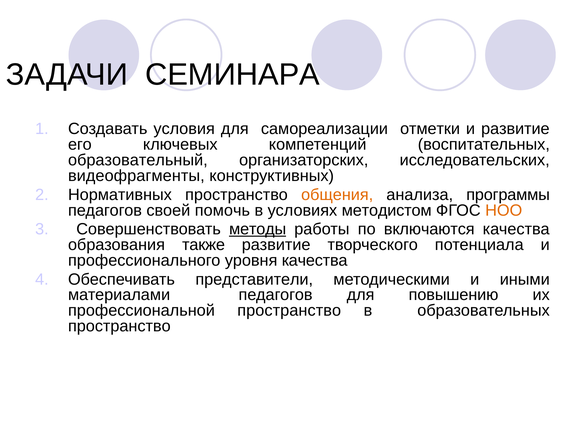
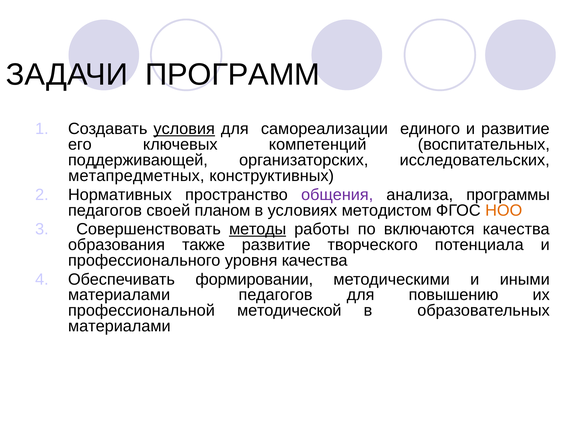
СЕМИНАРА: СЕМИНАРА -> ПРОГРАММ (233, 75)
условия underline: none -> present (184, 129)
отметки: отметки -> единого (430, 129)
образовательный: образовательный -> поддерживающей (138, 160)
видеофрагменты: видеофрагменты -> метапредметных (136, 176)
общения colour: orange -> purple (337, 195)
помочь: помочь -> планом (222, 210)
представители: представители -> формировании (254, 279)
профессиональной пространство: пространство -> методической (289, 310)
пространство: пространство -> материалами (119, 326)
